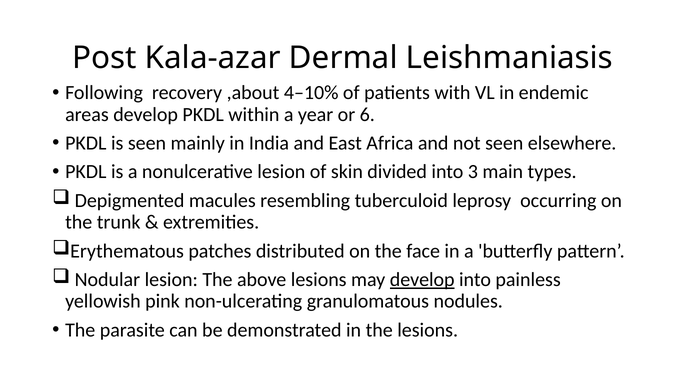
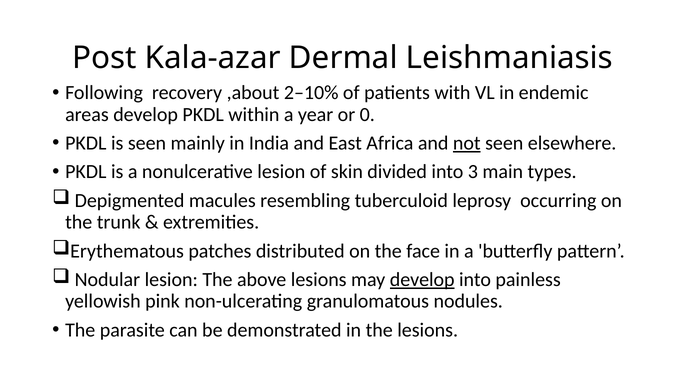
4–10%: 4–10% -> 2–10% (311, 93)
6: 6 -> 0 (367, 114)
not underline: none -> present (467, 143)
